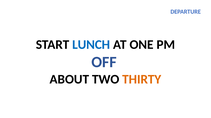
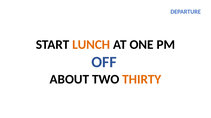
LUNCH colour: blue -> orange (91, 45)
